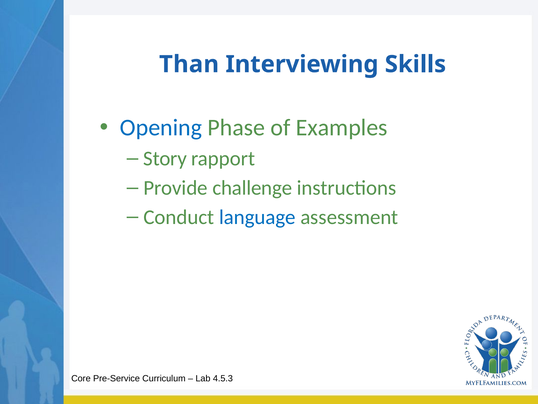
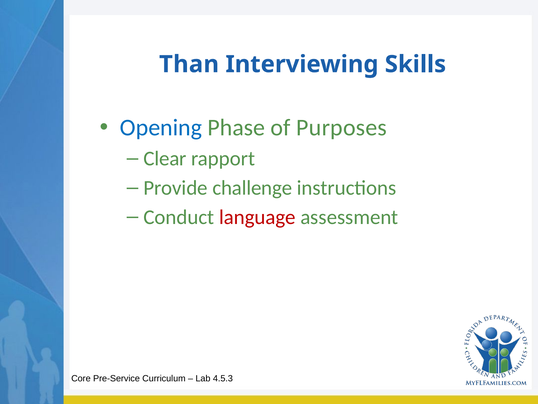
Examples: Examples -> Purposes (342, 128)
Story: Story -> Clear (165, 158)
language colour: blue -> red (257, 217)
